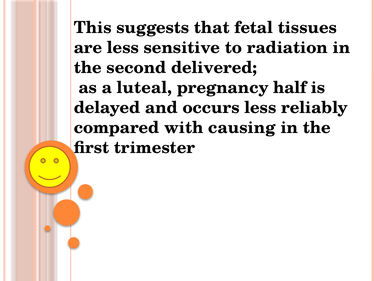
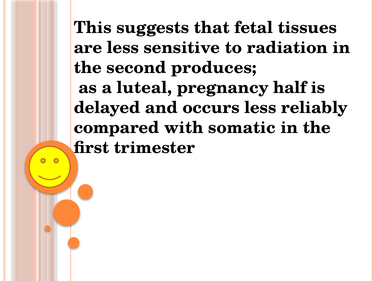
delivered: delivered -> produces (214, 67)
causing: causing -> somatic (242, 127)
